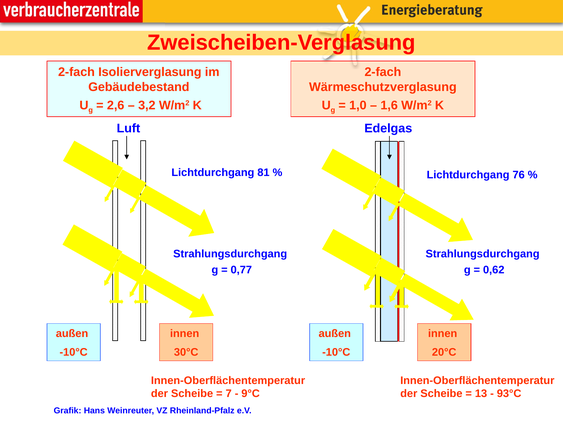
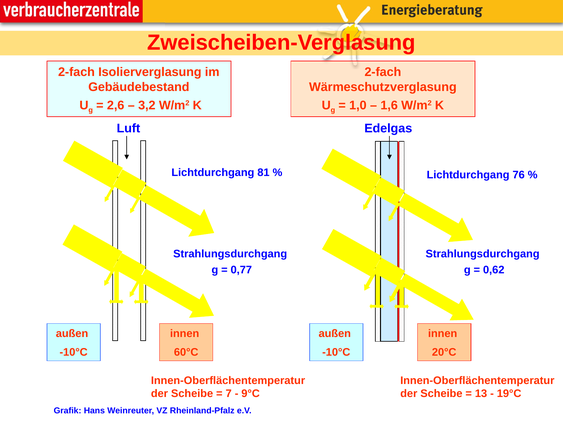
30°C: 30°C -> 60°C (186, 352)
93°C: 93°C -> 19°C (509, 394)
